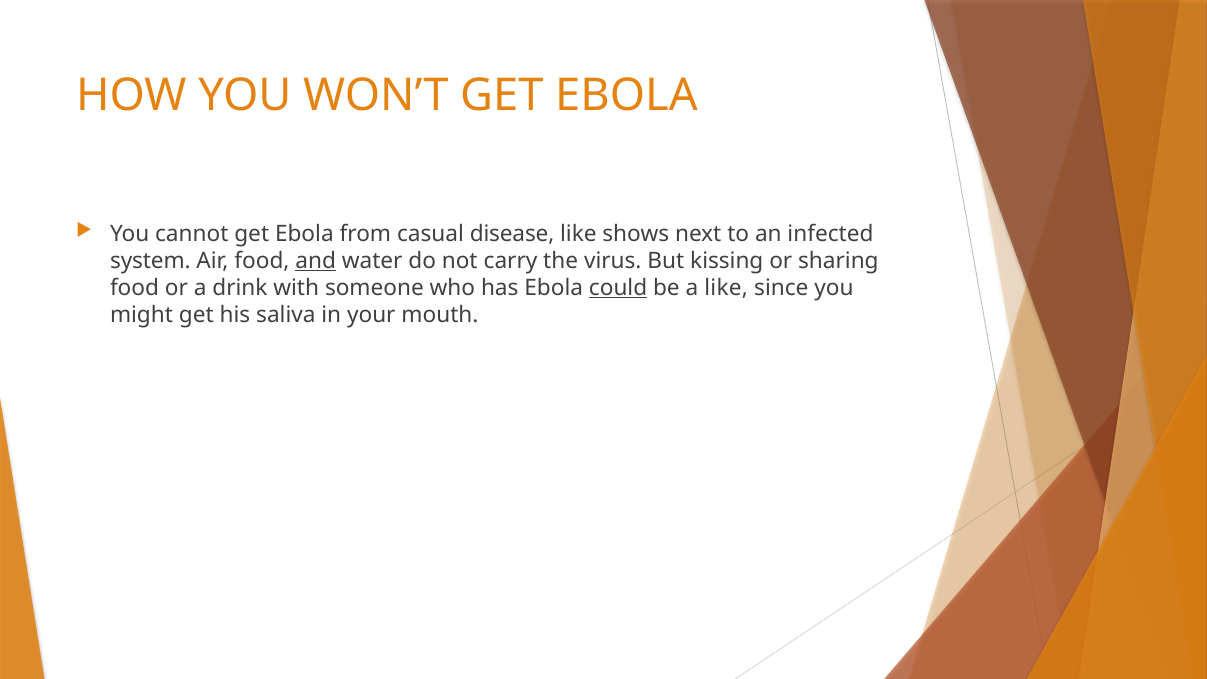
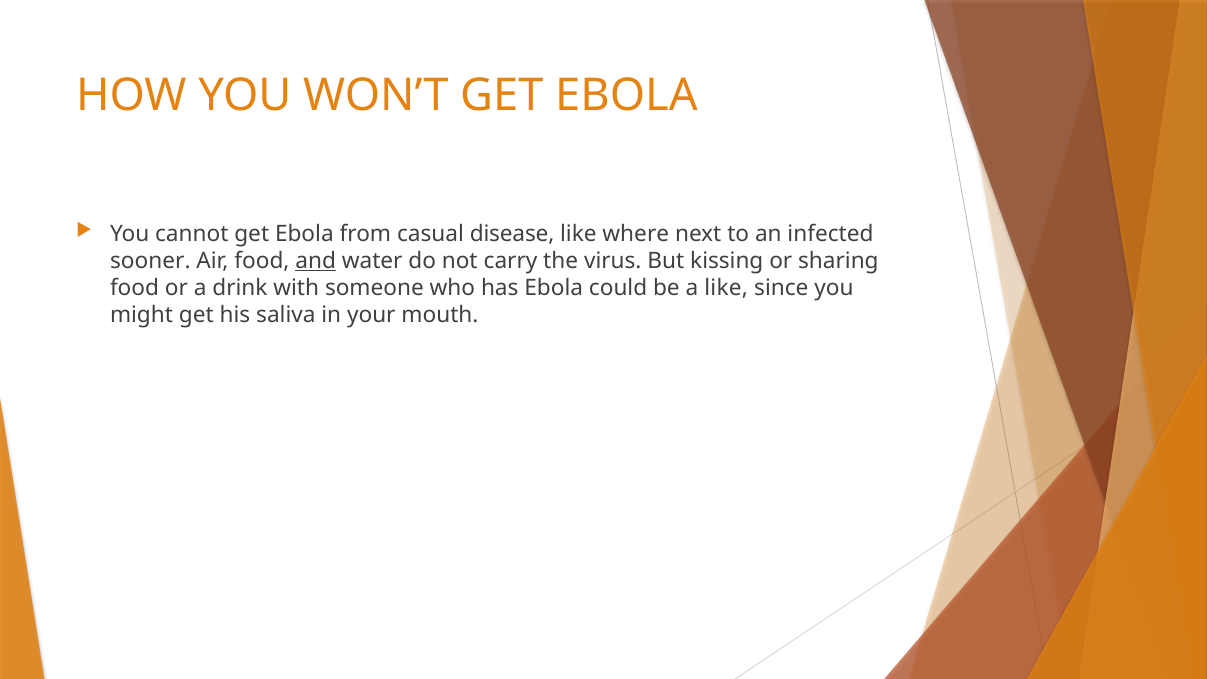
shows: shows -> where (636, 234)
system: system -> sooner (150, 261)
could underline: present -> none (618, 288)
